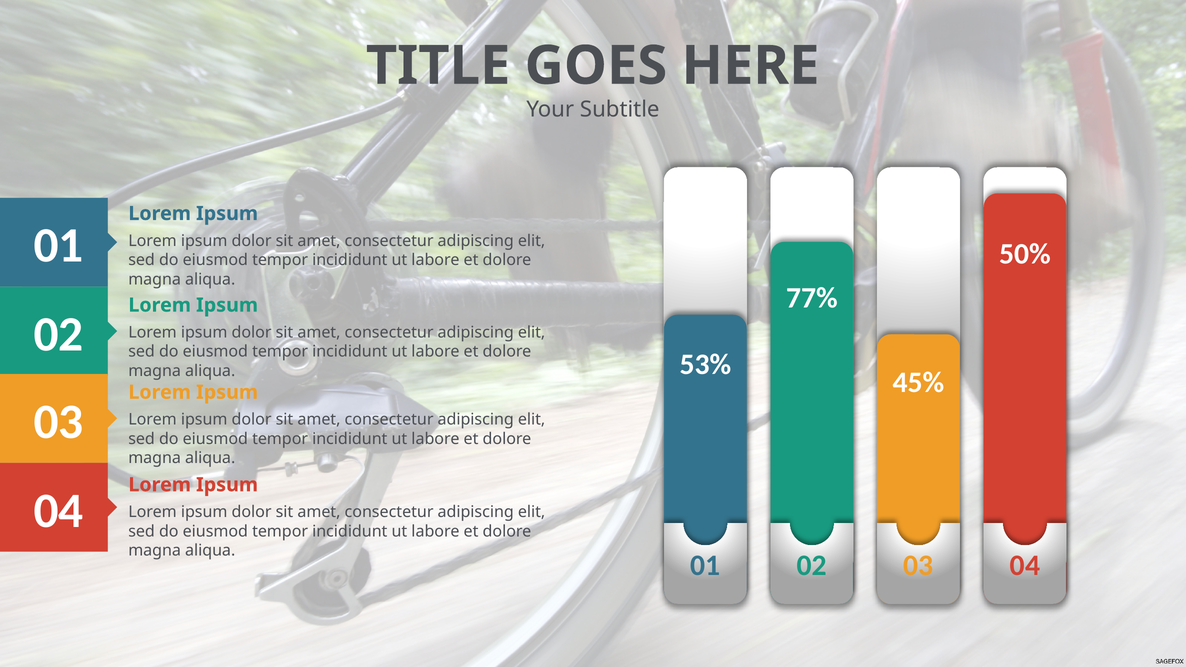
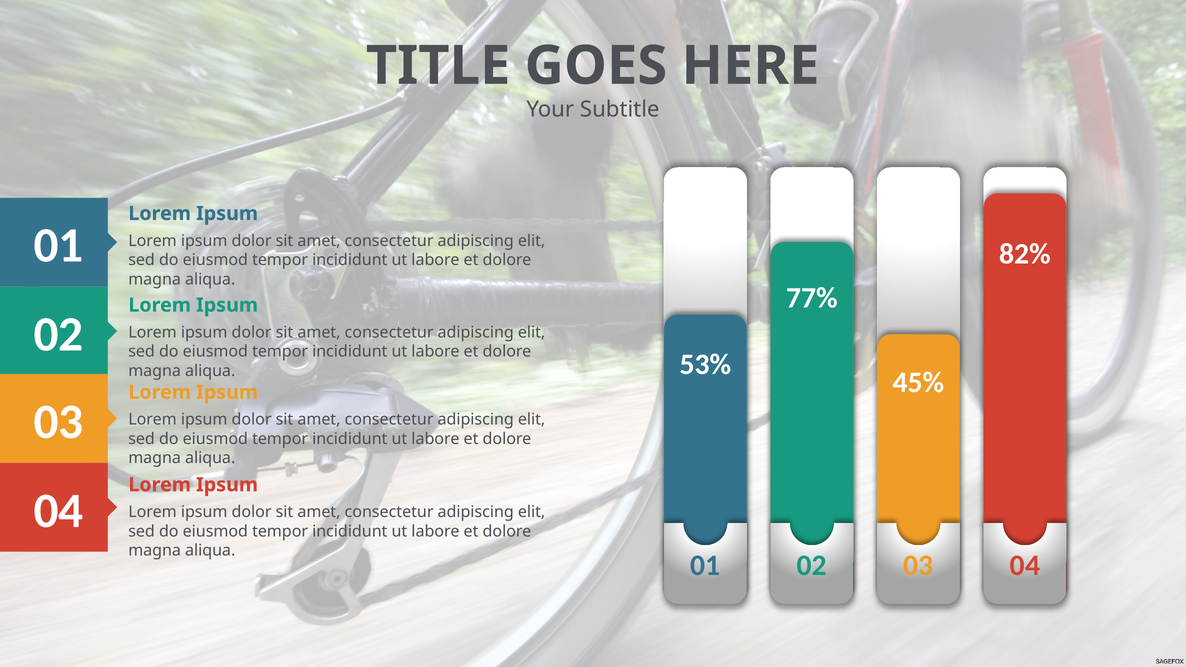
50%: 50% -> 82% (1025, 254)
